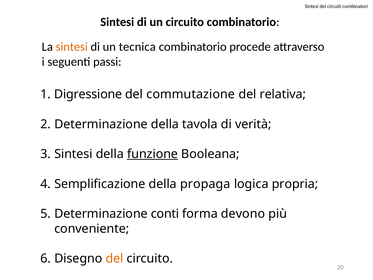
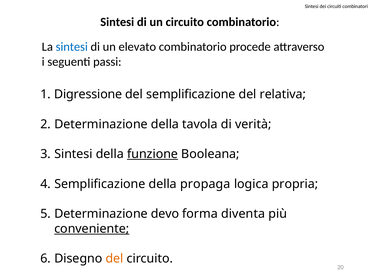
sintesi colour: orange -> blue (72, 47)
tecnica: tecnica -> elevato (137, 47)
del commutazione: commutazione -> semplificazione (191, 94)
conti: conti -> devo (165, 214)
devono: devono -> diventa (243, 214)
conveniente underline: none -> present (92, 229)
